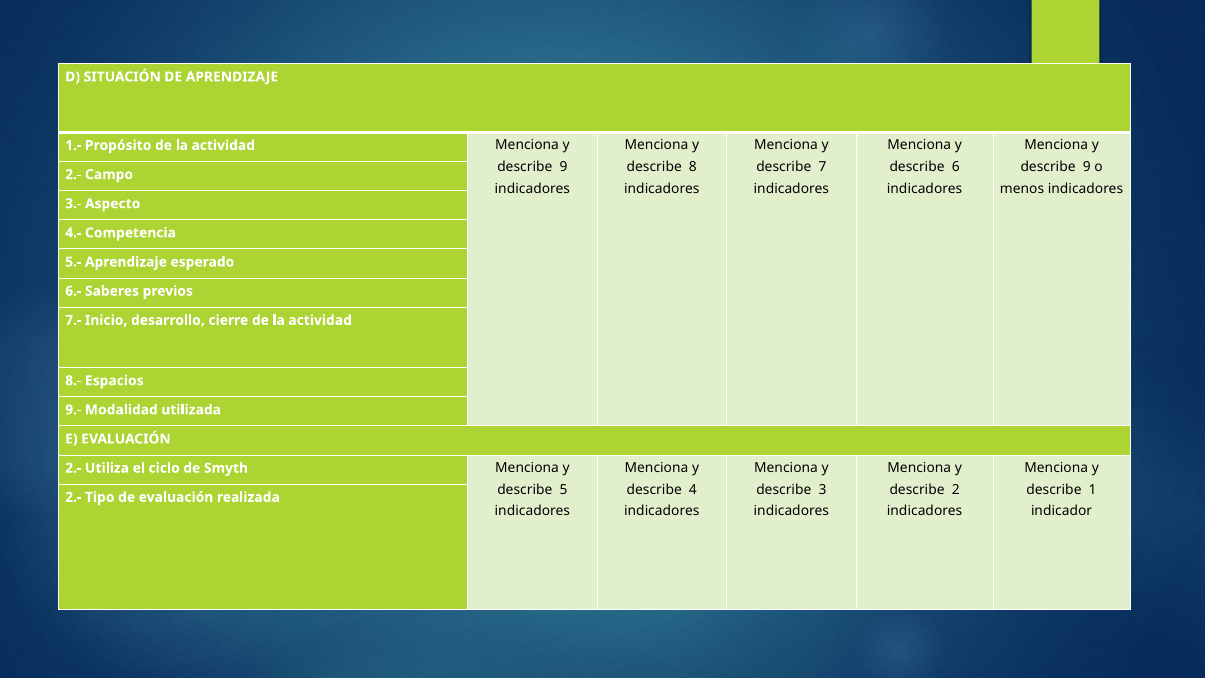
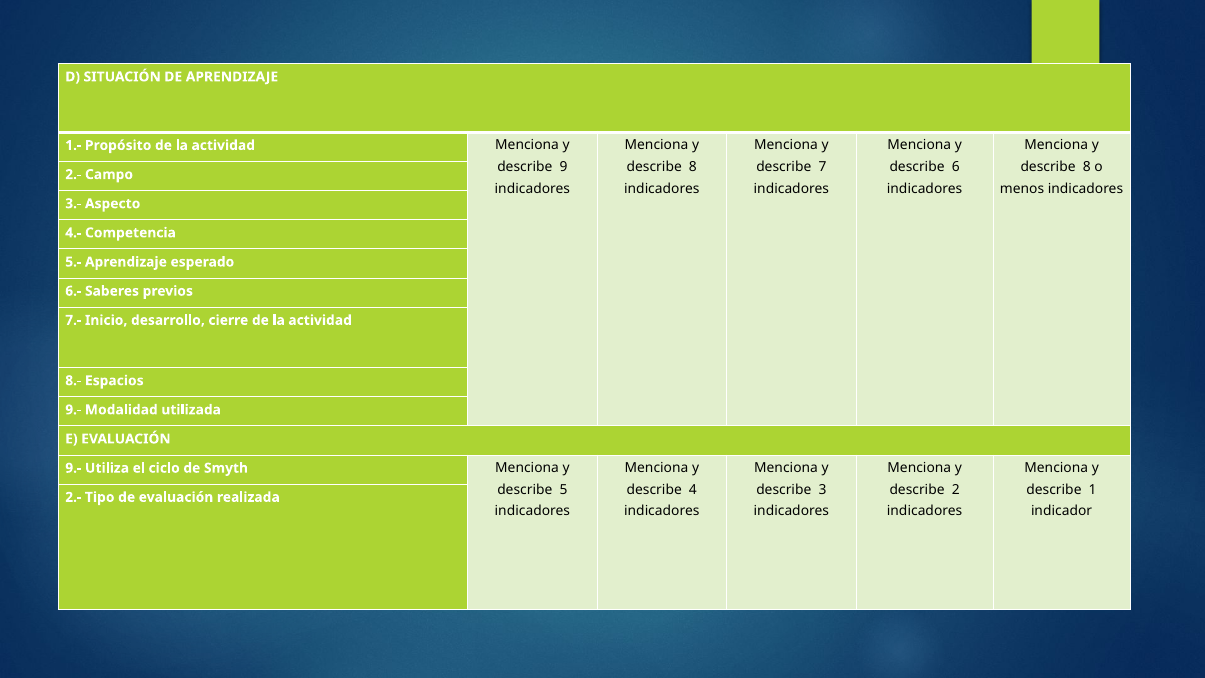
9: 9 -> 8 (1087, 167)
2.-: 2.- -> 9.- (73, 468)
